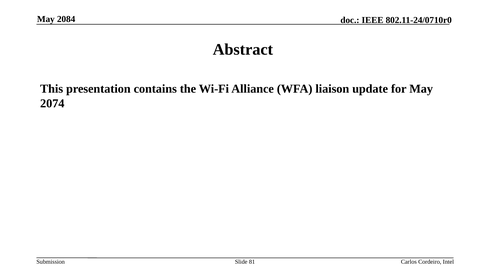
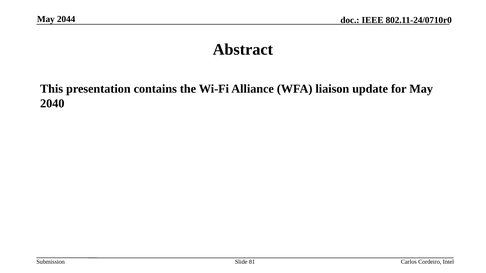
2084: 2084 -> 2044 (66, 19)
2074: 2074 -> 2040 (52, 104)
